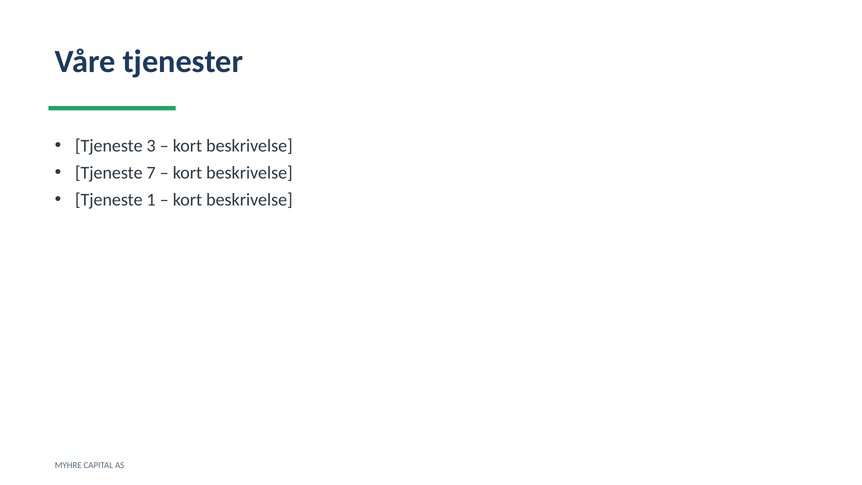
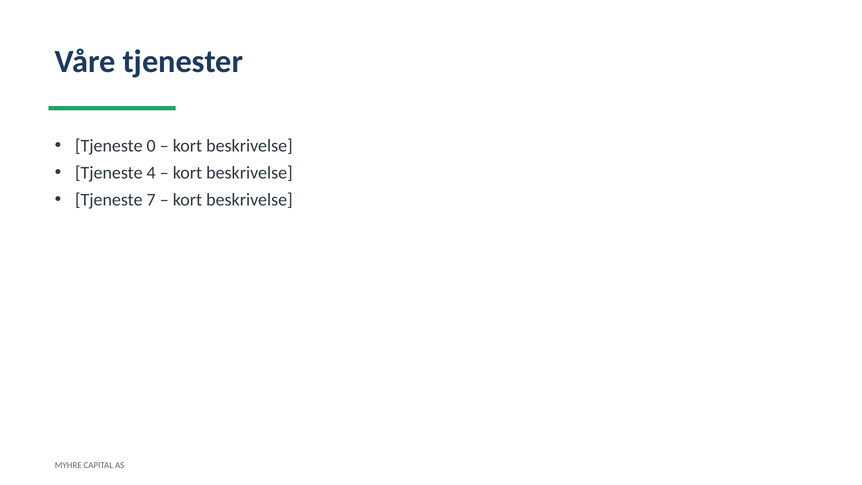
3: 3 -> 0 (151, 146)
7: 7 -> 4 (151, 173)
1: 1 -> 7 (151, 200)
